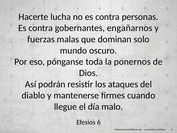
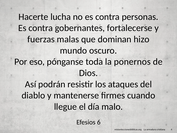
engañarnos: engañarnos -> fortalecerse (130, 28)
solo: solo -> hizo (142, 39)
